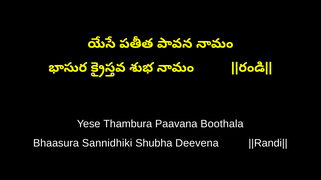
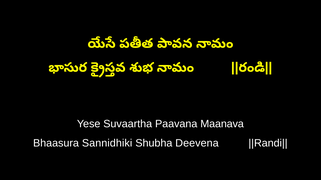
Thambura: Thambura -> Suvaartha (128, 124)
Boothala: Boothala -> Maanava (222, 124)
